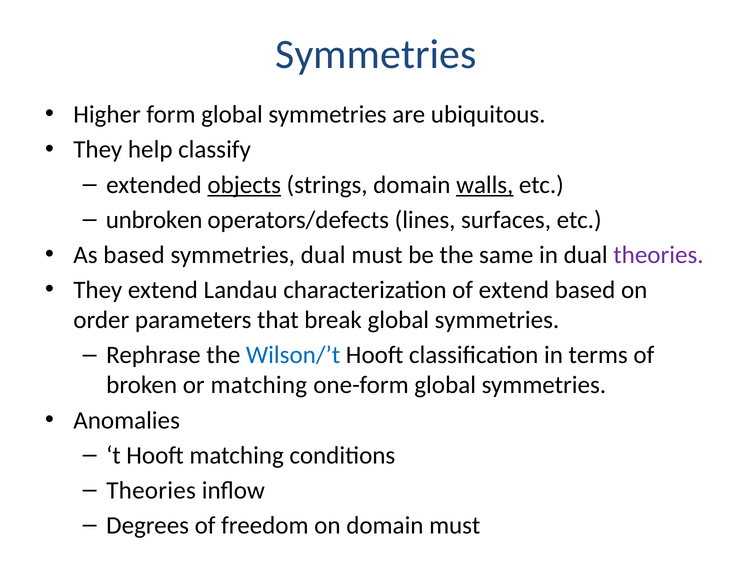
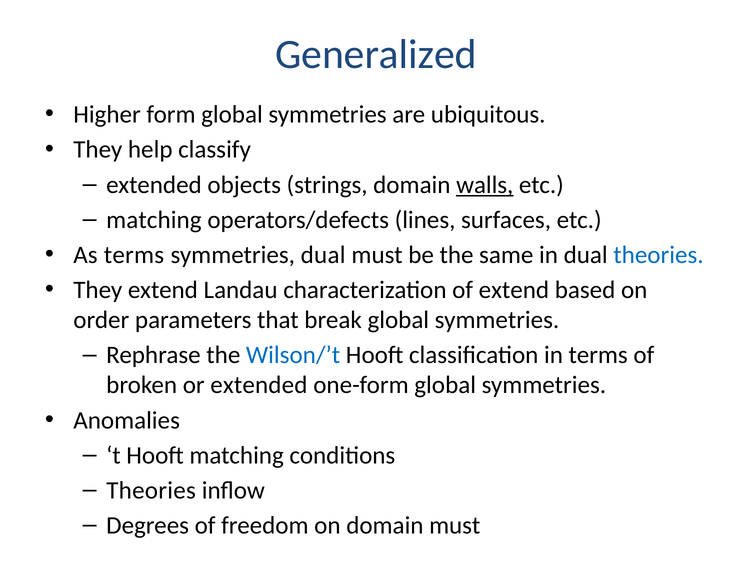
Symmetries: Symmetries -> Generalized (376, 54)
objects underline: present -> none (244, 185)
unbroken: unbroken -> matching (154, 220)
As based: based -> terms (134, 255)
theories colour: purple -> blue (659, 255)
or matching: matching -> extended (259, 385)
